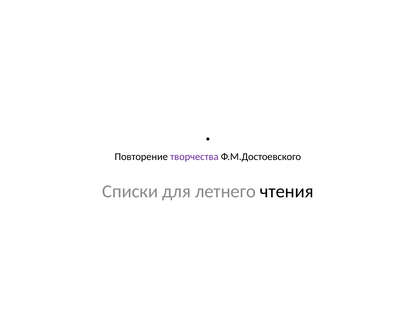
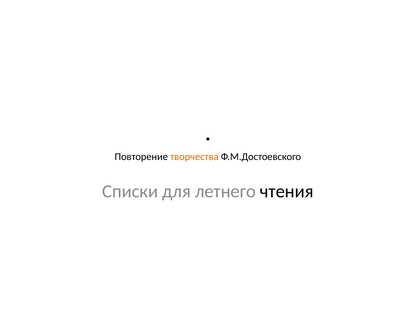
творчества colour: purple -> orange (194, 157)
